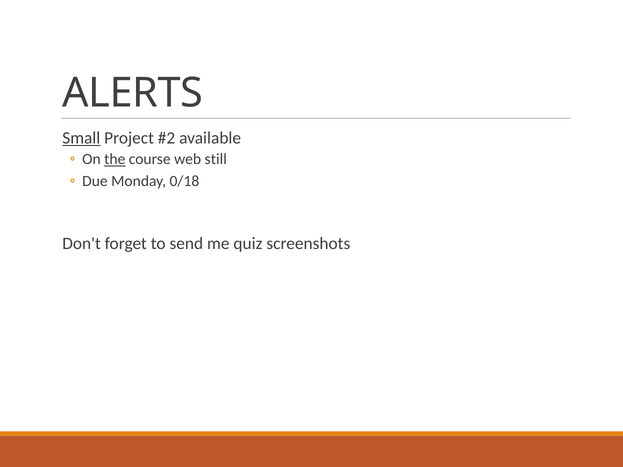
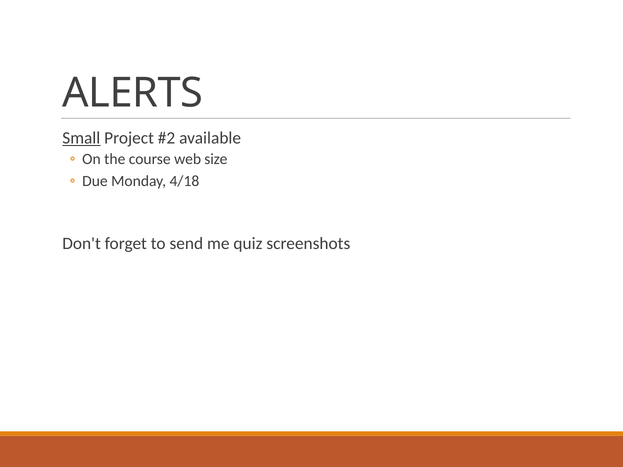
the underline: present -> none (115, 159)
still: still -> size (216, 159)
0/18: 0/18 -> 4/18 (184, 181)
